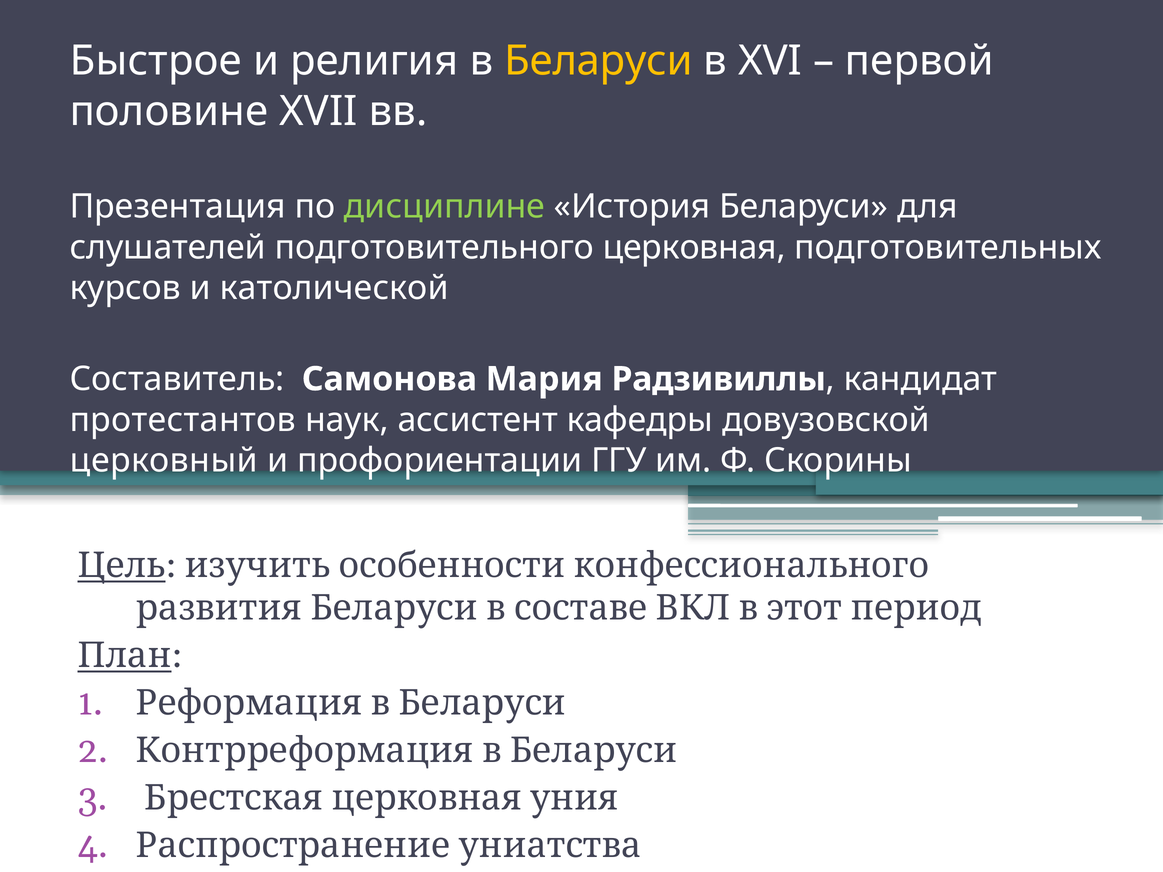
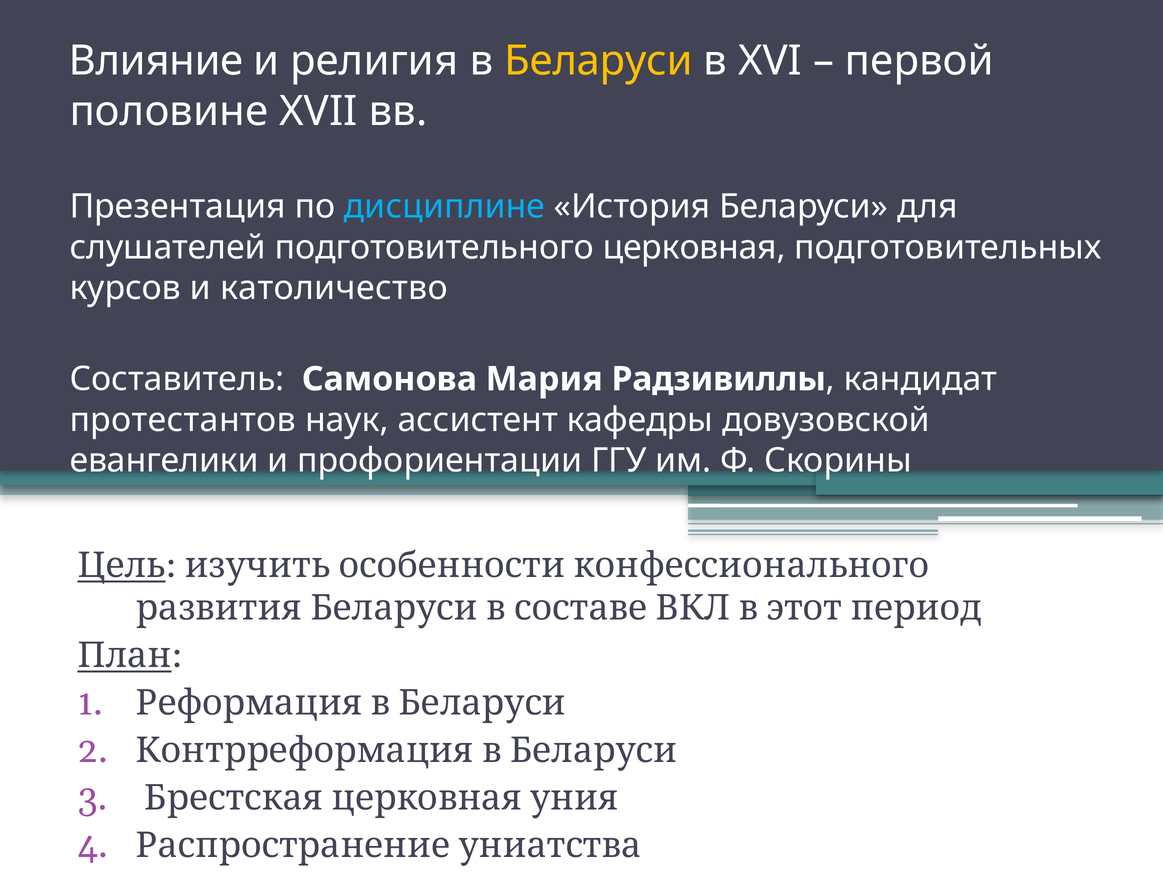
Быстрое: Быстрое -> Влияние (156, 61)
дисциплине colour: light green -> light blue (445, 207)
католической: католической -> католичество (334, 288)
церковный: церковный -> евангелики (164, 461)
